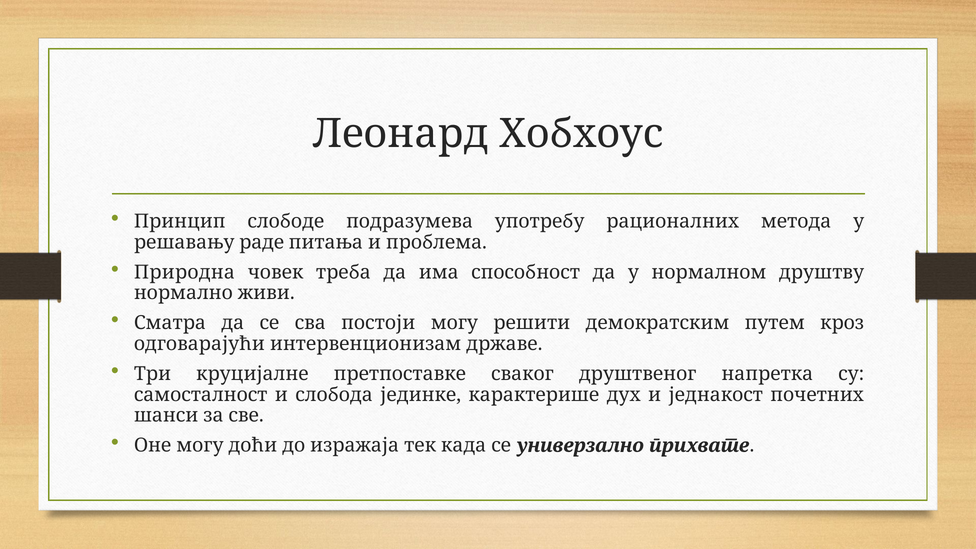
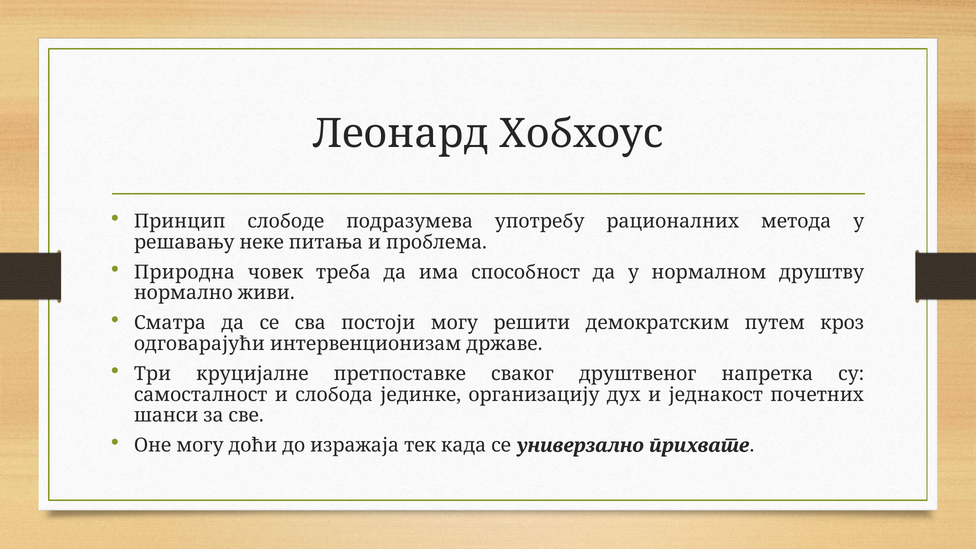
раде: раде -> неке (262, 242)
карактерише: карактерише -> организацију (534, 395)
